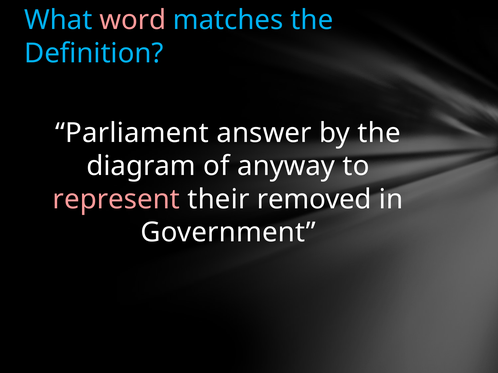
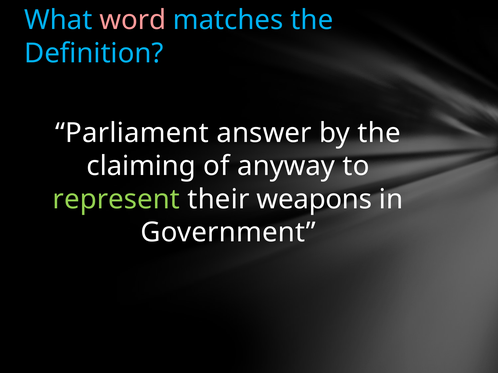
diagram: diagram -> claiming (141, 166)
represent colour: pink -> light green (116, 200)
removed: removed -> weapons (314, 200)
